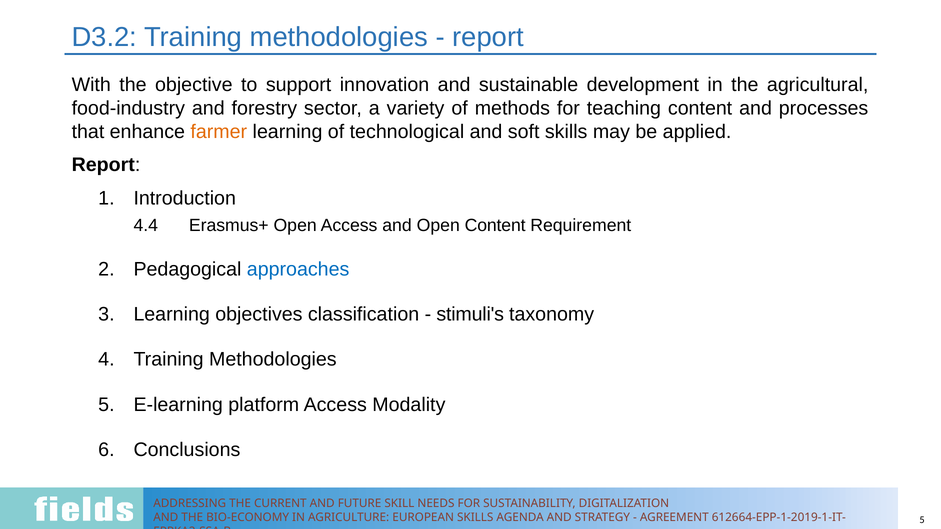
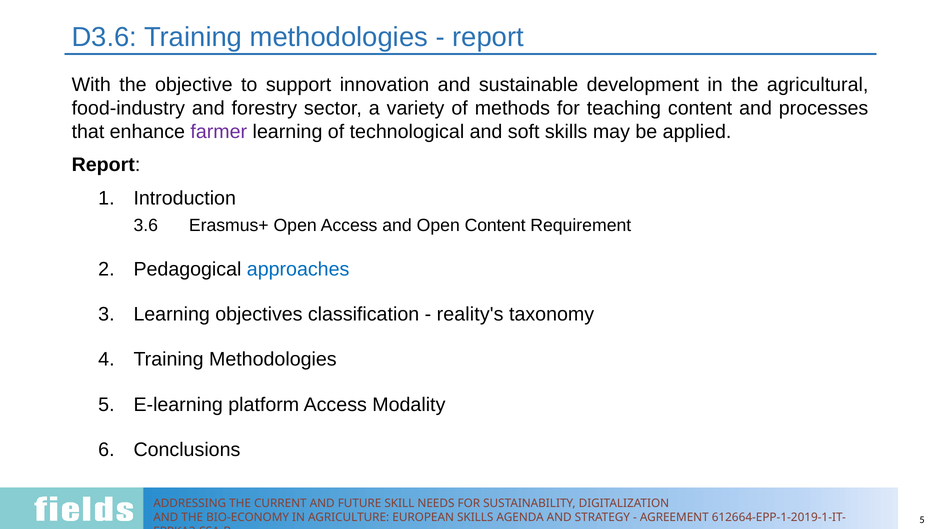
D3.2: D3.2 -> D3.6 (104, 37)
farmer colour: orange -> purple (219, 132)
4.4: 4.4 -> 3.6 (146, 225)
stimuli's: stimuli's -> reality's (470, 315)
